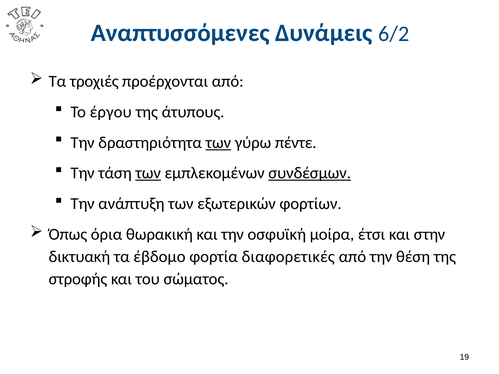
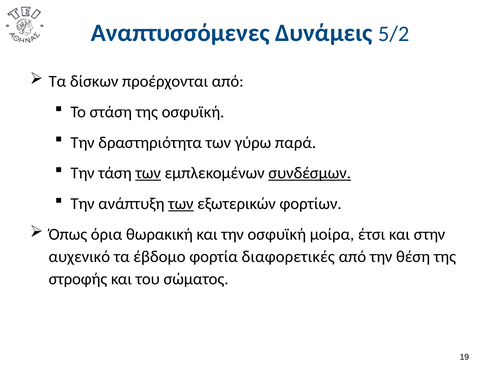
6/2: 6/2 -> 5/2 (394, 34)
τροχιές: τροχιές -> δίσκων (94, 81)
έργου: έργου -> στάση (111, 112)
της άτυπους: άτυπους -> οσφυϊκή (193, 112)
των underline: present -> none (218, 143)
πέντε: πέντε -> παρά (296, 143)
των underline: none -> present (181, 204)
δικτυακή: δικτυακή -> αυχενικό (79, 257)
